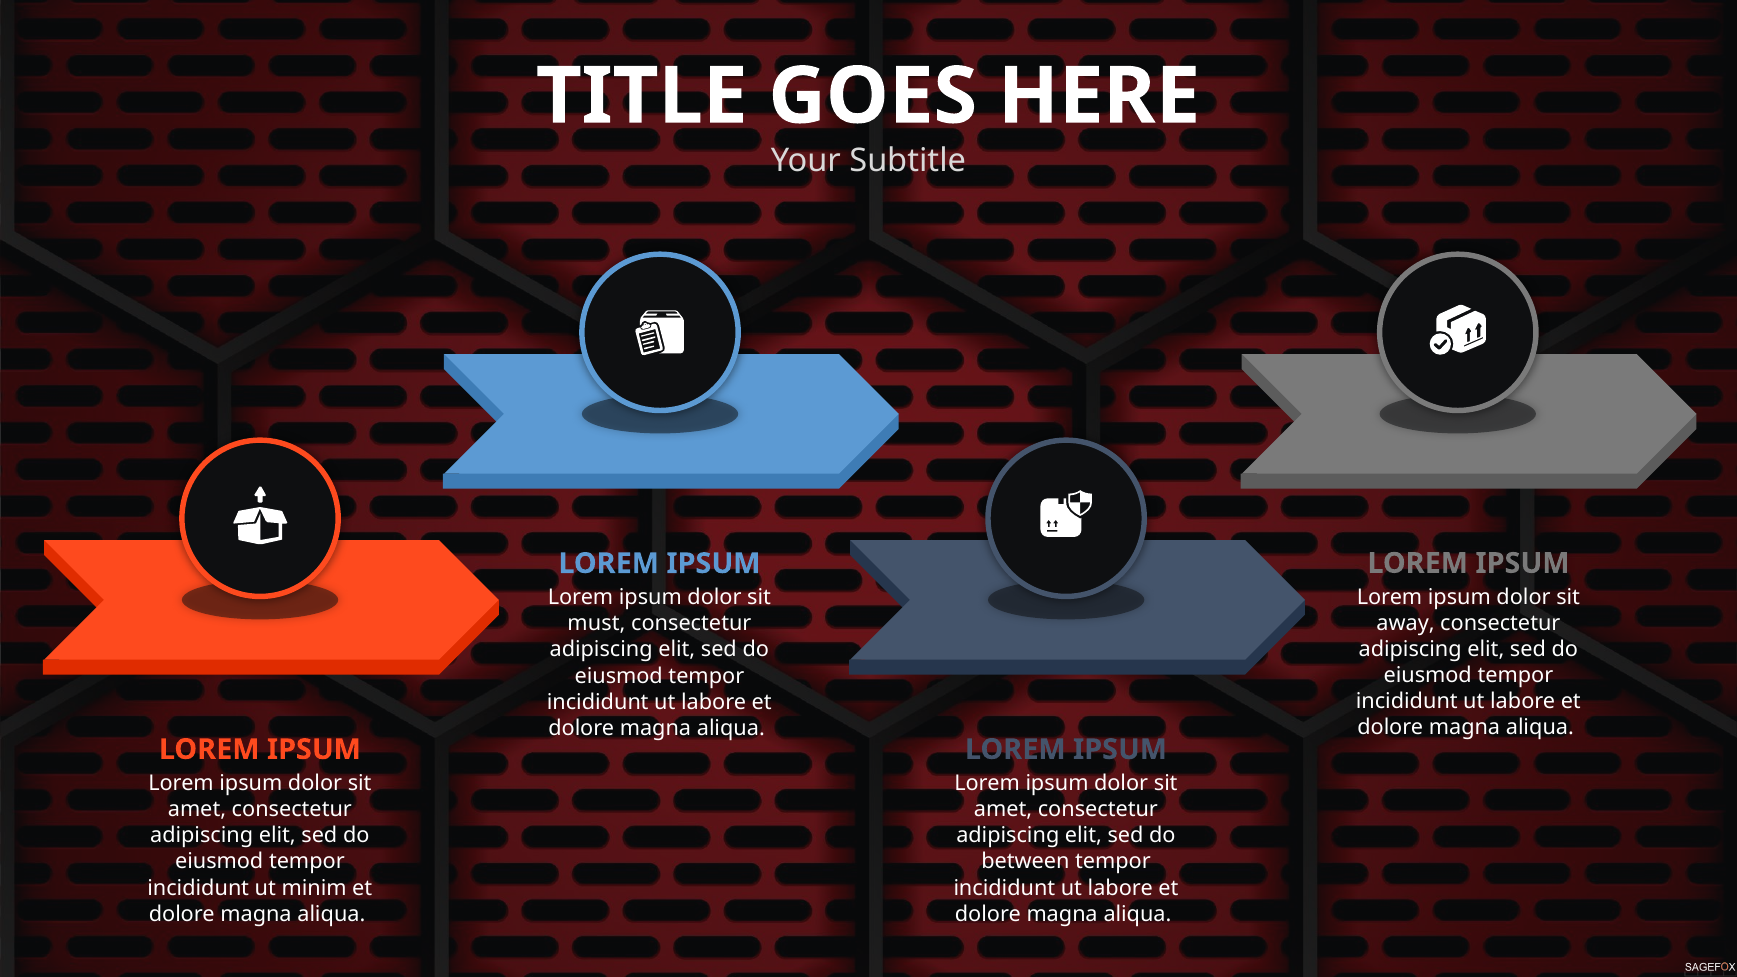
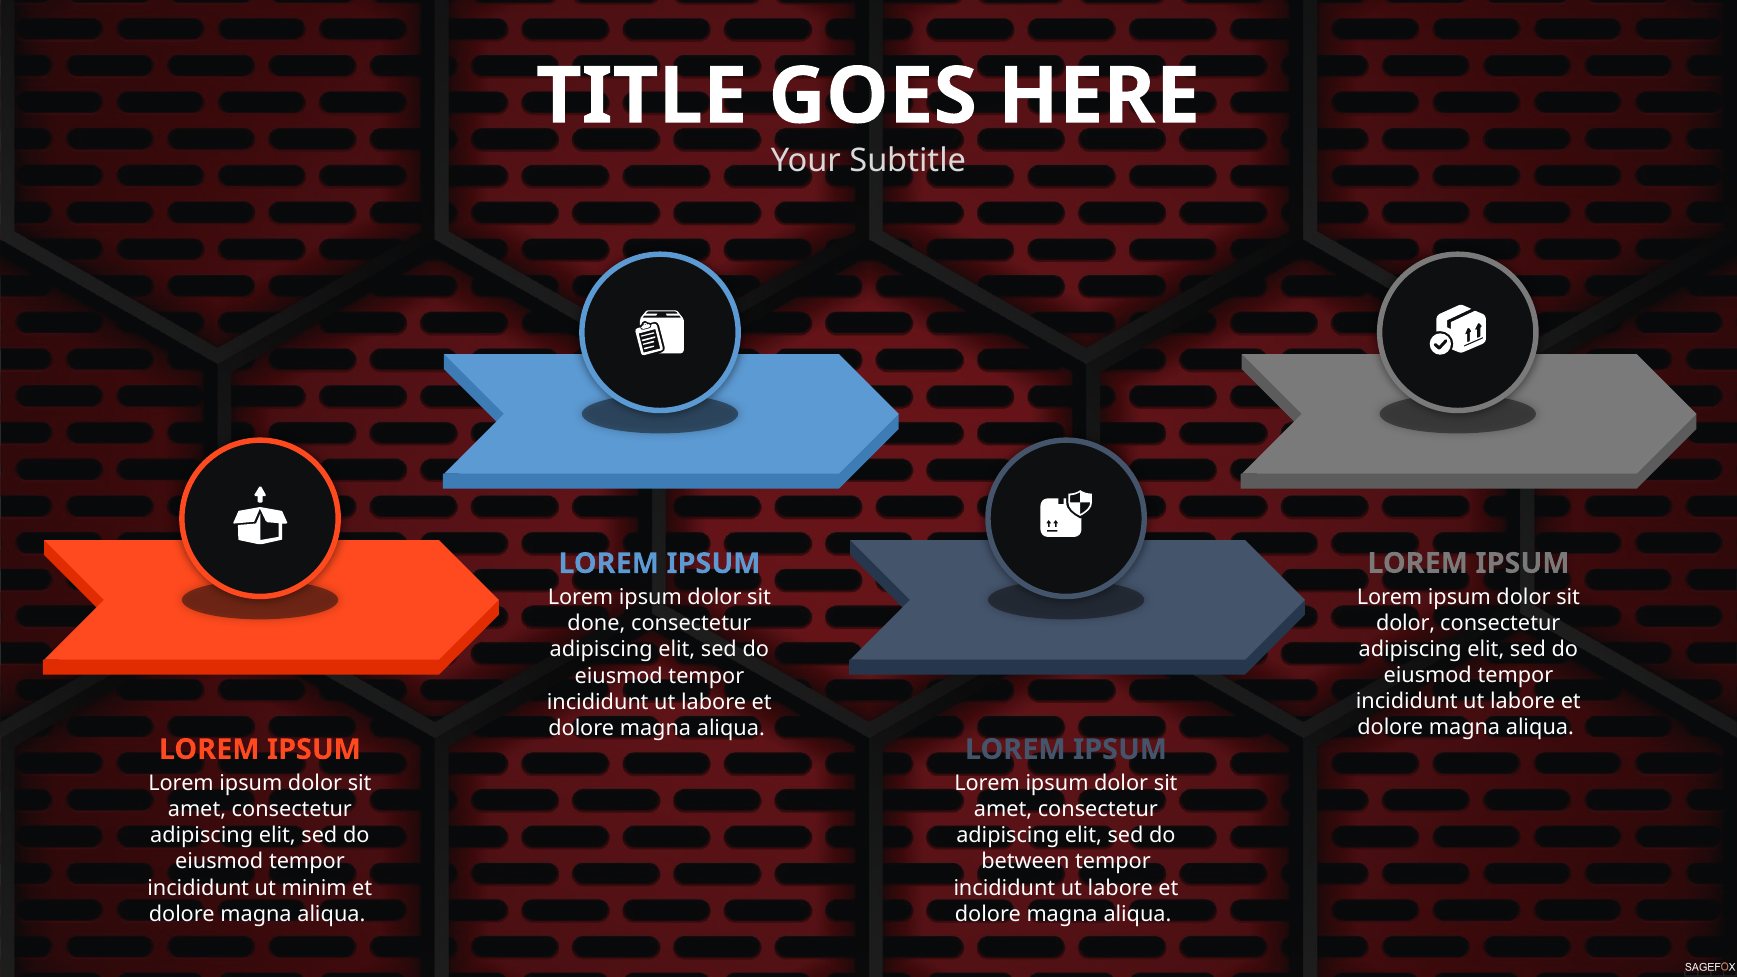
away: away -> dolor (1406, 624)
must: must -> done (596, 624)
